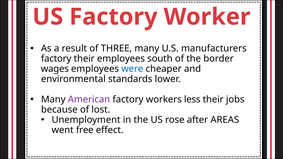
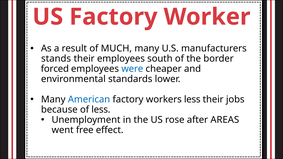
THREE: THREE -> MUCH (116, 49)
factory: factory -> stands (56, 59)
wages: wages -> forced (55, 69)
American colour: purple -> blue (89, 99)
of lost: lost -> less (101, 110)
